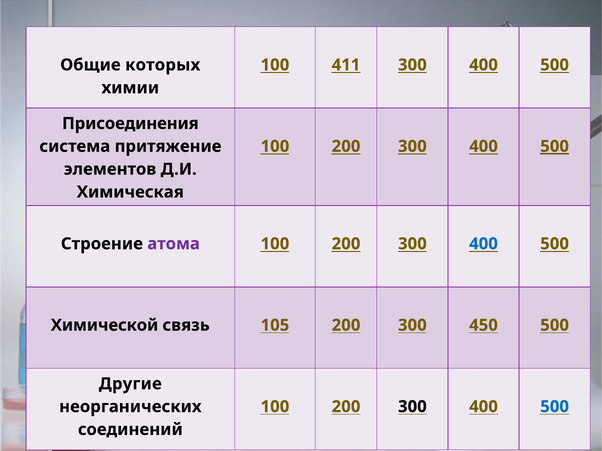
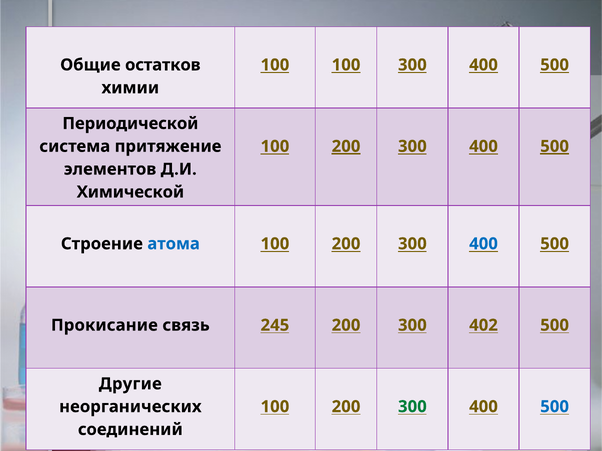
которых: которых -> остатков (163, 65)
100 411: 411 -> 100 (346, 65)
Присоединения: Присоединения -> Периодической (130, 124)
200 underline: none -> present (346, 146)
Химическая: Химическая -> Химической (130, 192)
атома colour: purple -> blue (174, 244)
Химической: Химической -> Прокисание (104, 326)
105: 105 -> 245 (275, 326)
450: 450 -> 402 (484, 326)
300 colour: black -> green (412, 407)
